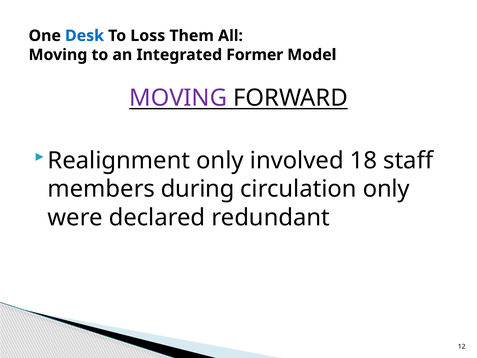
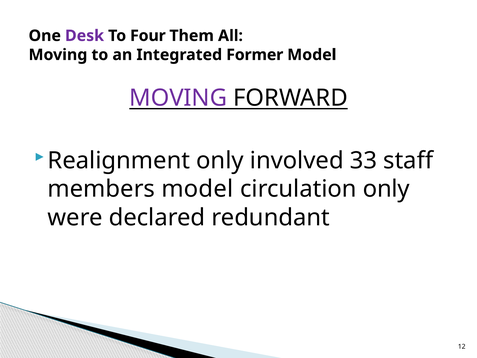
Desk colour: blue -> purple (85, 36)
Loss: Loss -> Four (148, 36)
18: 18 -> 33 (363, 160)
members during: during -> model (197, 189)
